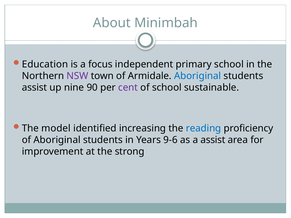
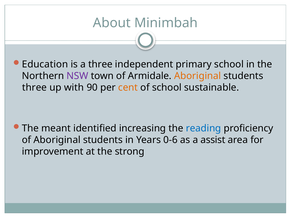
a focus: focus -> three (100, 64)
Aboriginal colour: blue -> orange (198, 76)
assist: assist -> three (34, 88)
nine: nine -> with (74, 88)
cent colour: purple -> orange (128, 88)
model: model -> meant (56, 128)
9-6: 9-6 -> 0-6 (170, 140)
